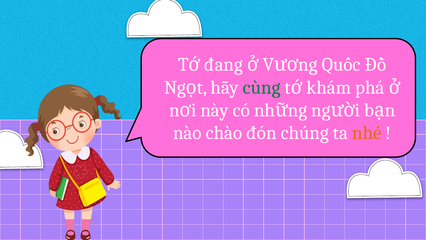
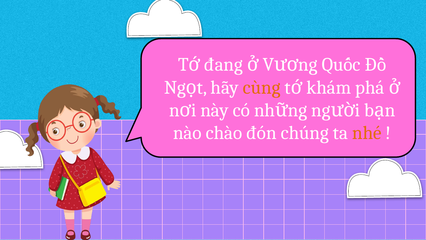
cùng colour: green -> orange (262, 87)
